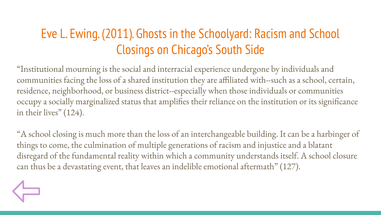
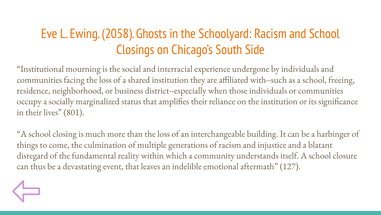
2011: 2011 -> 2058 (118, 34)
certain: certain -> freeing (342, 80)
124: 124 -> 801 (74, 112)
